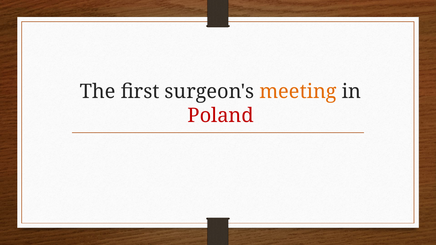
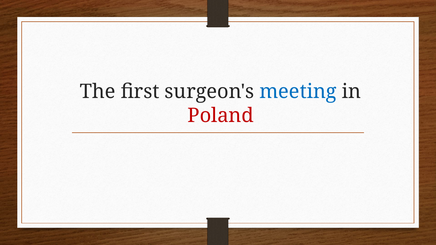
meeting colour: orange -> blue (298, 92)
